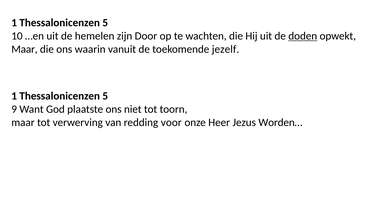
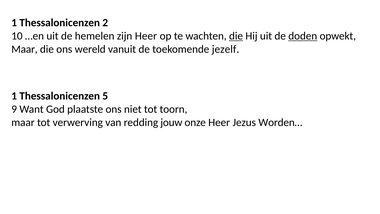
5: 5 -> 2 (105, 23)
zijn Door: Door -> Heer (146, 36)
die underline: none -> present (236, 36)
waarin: waarin -> wereld (90, 49)
voor: voor -> jouw (171, 122)
